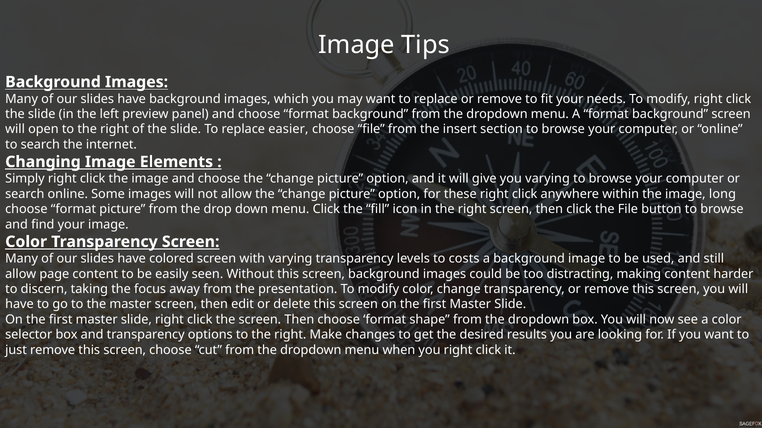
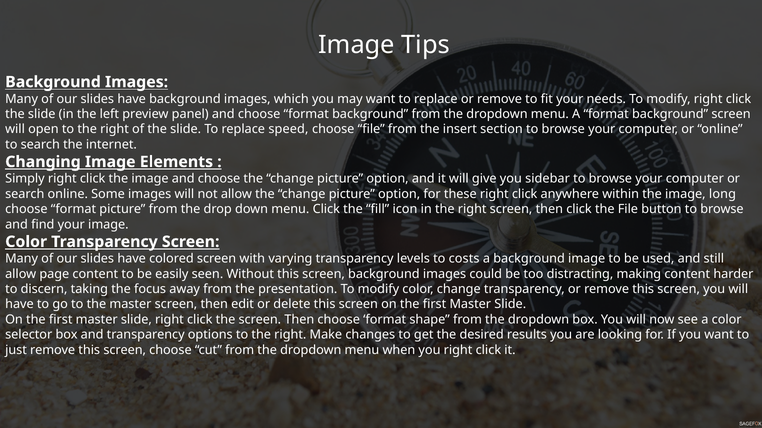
easier: easier -> speed (288, 129)
you varying: varying -> sidebar (548, 179)
